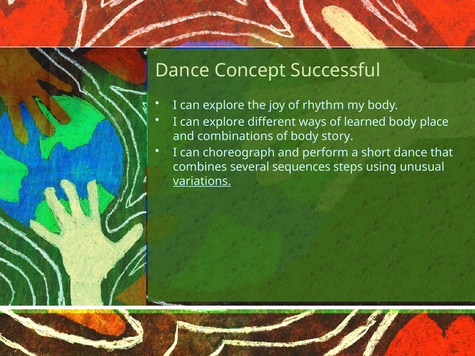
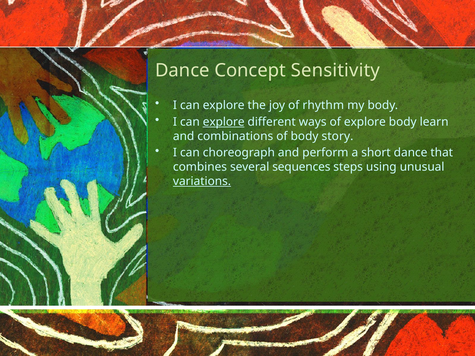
Successful: Successful -> Sensitivity (335, 71)
explore underline: none -> present (224, 122)
of learned: learned -> explore (365, 122)
place: place -> learn (434, 122)
